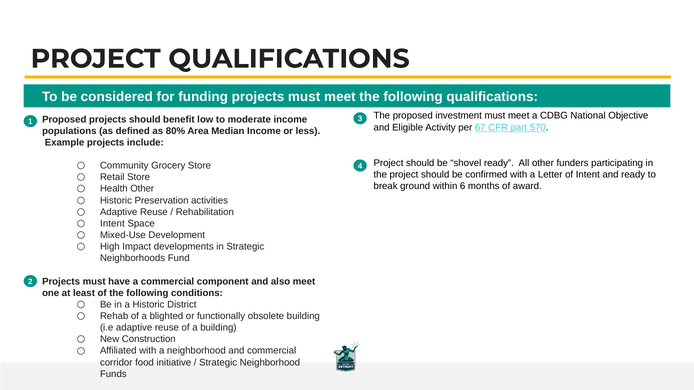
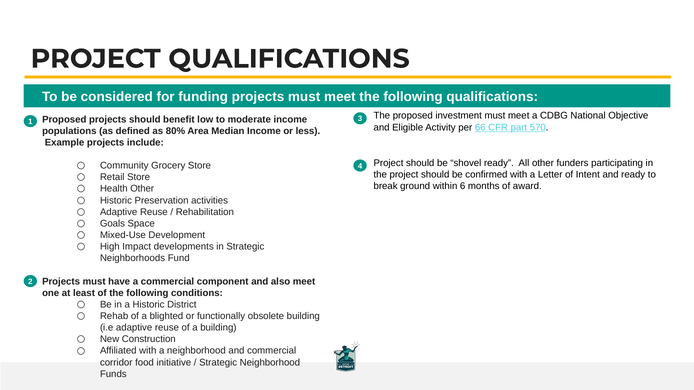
67: 67 -> 66 (480, 128)
Intent: Intent -> Goals (112, 224)
